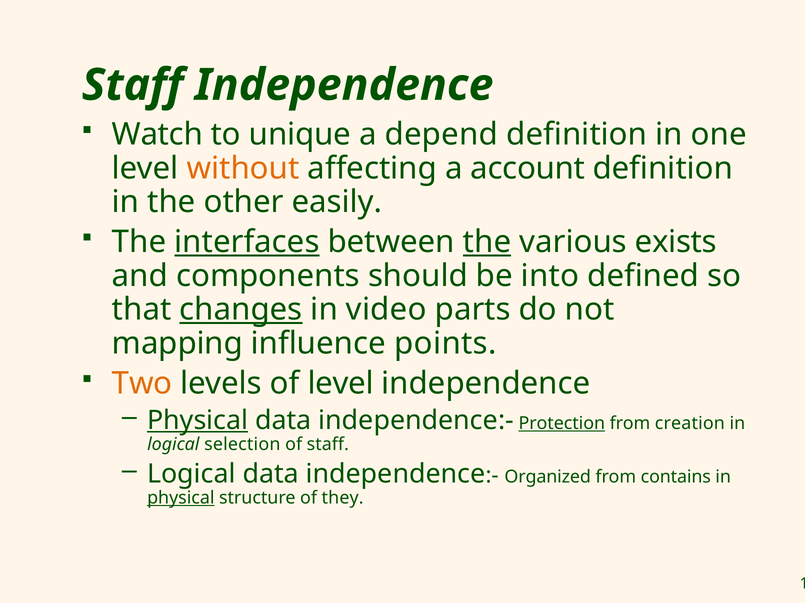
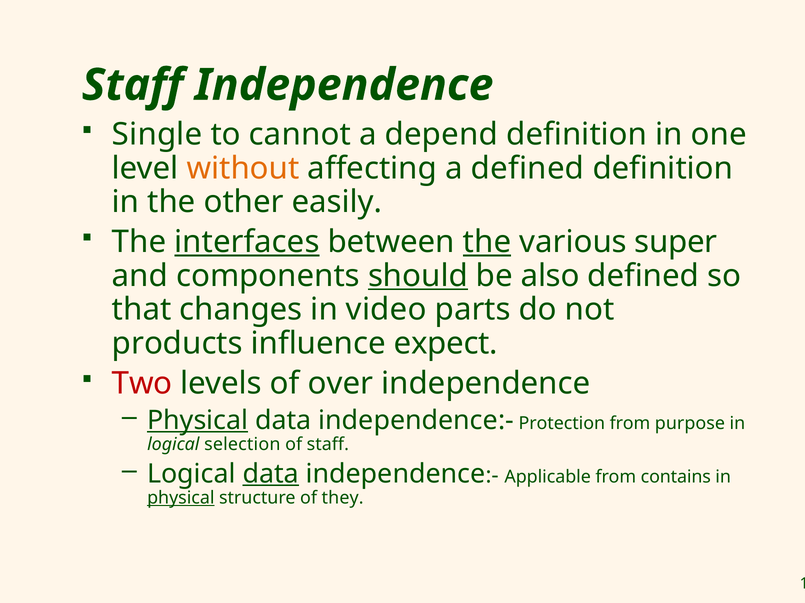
Watch: Watch -> Single (157, 135)
unique: unique -> cannot (300, 135)
a account: account -> defined (527, 168)
exists: exists -> super (676, 242)
should underline: none -> present (418, 276)
into: into -> also (550, 276)
changes underline: present -> none (241, 310)
mapping: mapping -> products (177, 344)
points: points -> expect (446, 344)
Two colour: orange -> red (142, 384)
of level: level -> over (340, 384)
Protection underline: present -> none (562, 424)
creation: creation -> purpose (690, 424)
data underline: none -> present (271, 474)
Organized: Organized -> Applicable (548, 477)
